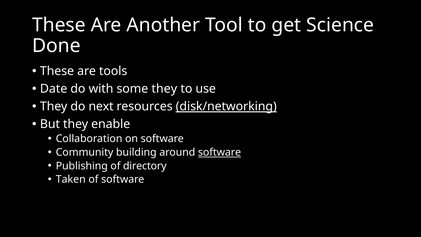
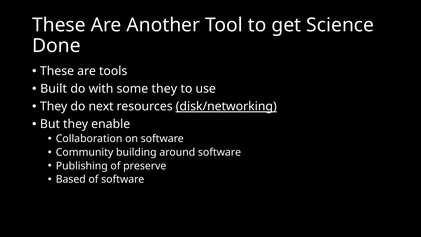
Date: Date -> Built (54, 89)
software underline: present -> none (220, 152)
directory: directory -> preserve (145, 166)
Taken: Taken -> Based (71, 179)
